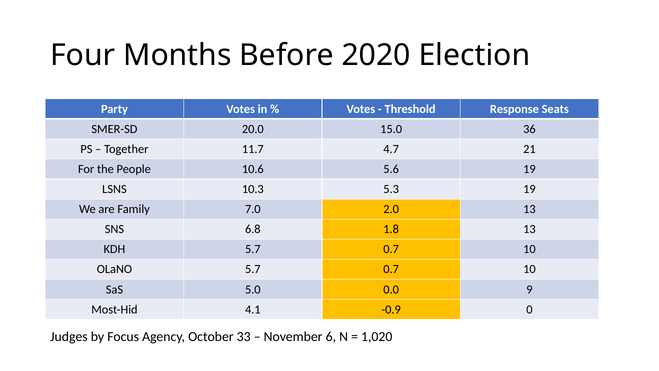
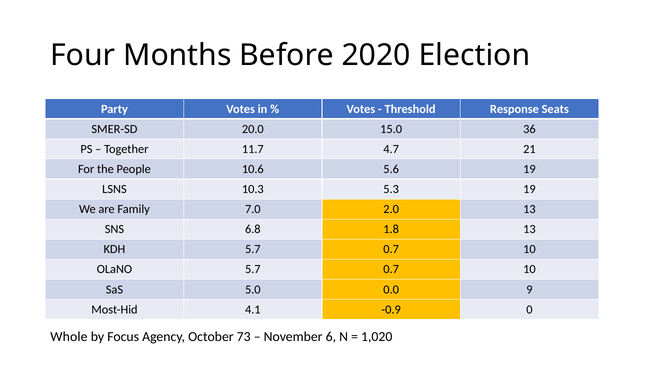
Judges: Judges -> Whole (69, 336)
33: 33 -> 73 (244, 336)
